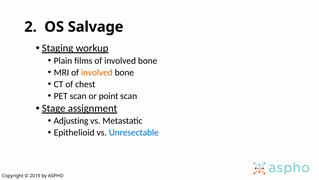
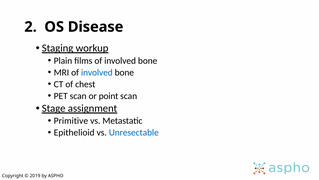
Salvage: Salvage -> Disease (96, 27)
involved colour: orange -> blue (97, 72)
Adjusting: Adjusting -> Primitive (71, 120)
